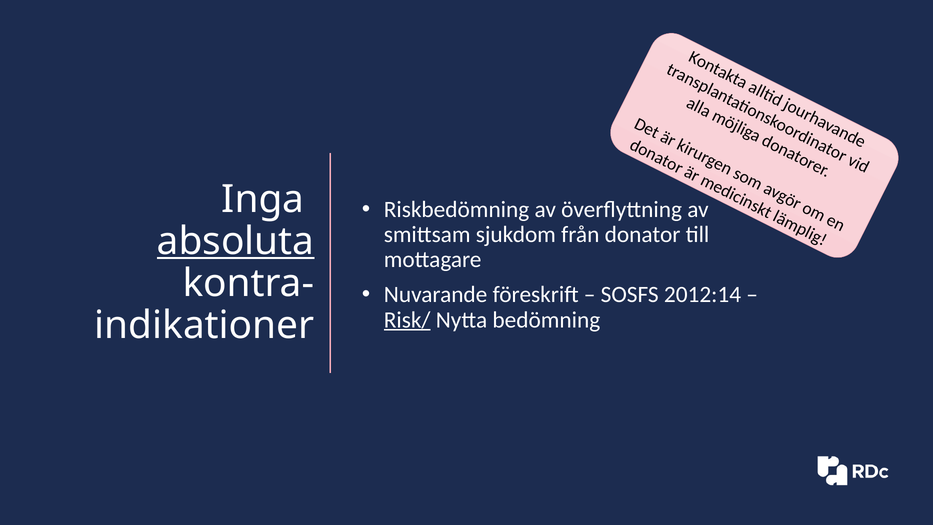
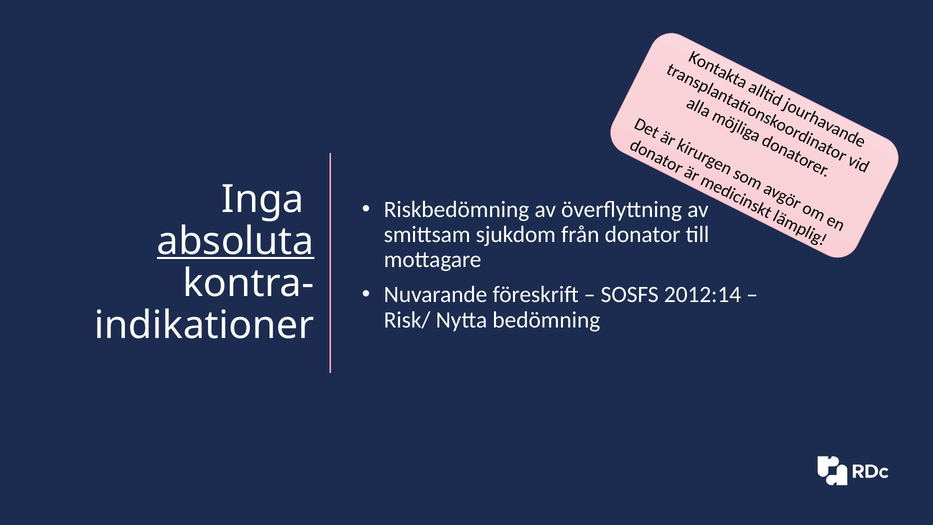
Risk/ underline: present -> none (407, 320)
